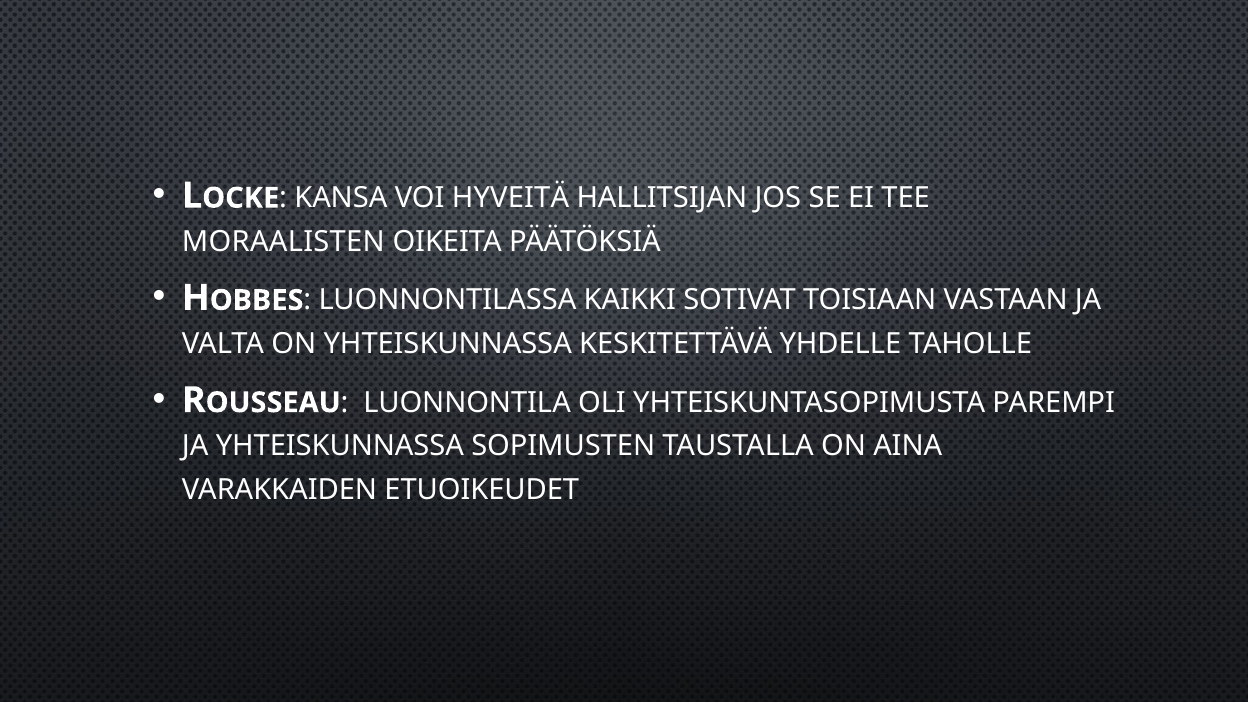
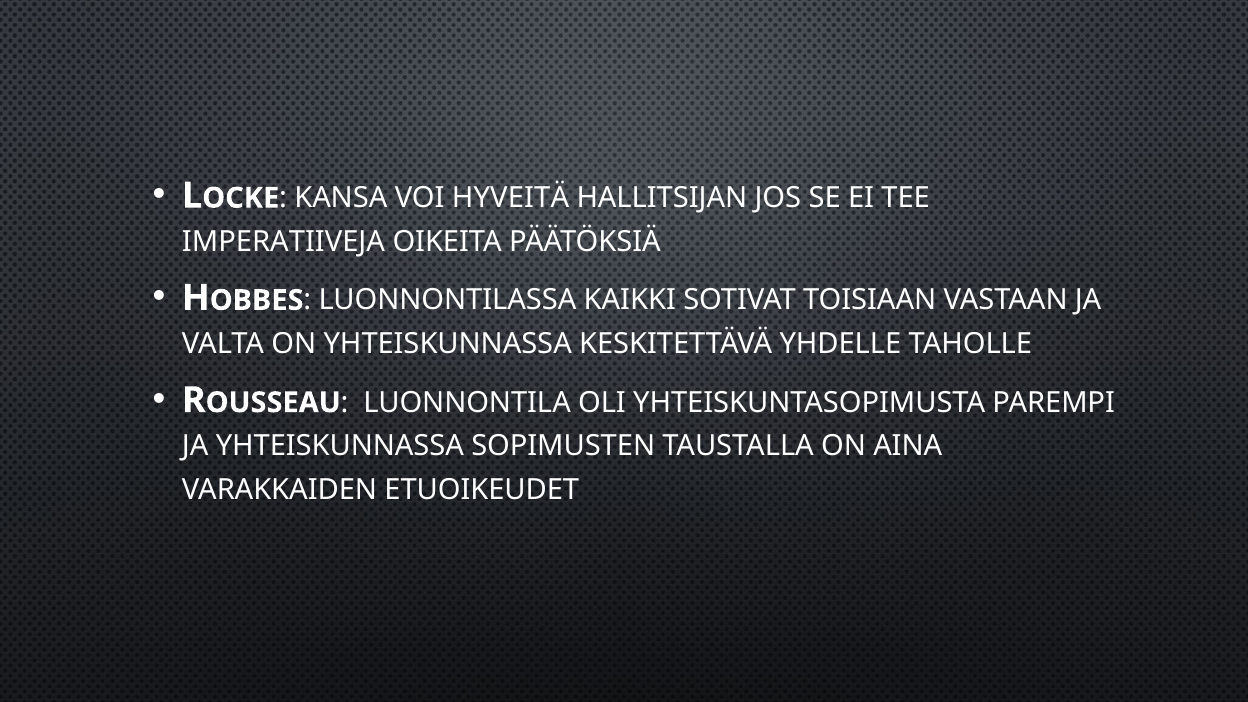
MORAALISTEN: MORAALISTEN -> IMPERATIIVEJA (283, 242)
